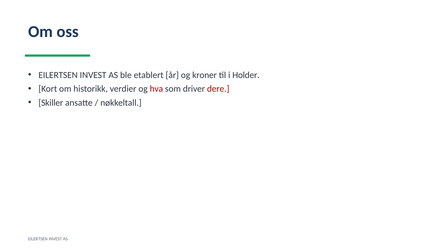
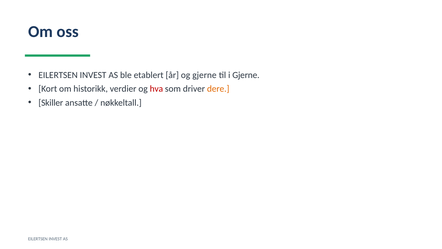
og kroner: kroner -> gjerne (204, 75)
i Holder: Holder -> Gjerne (246, 75)
dere colour: red -> orange (218, 89)
